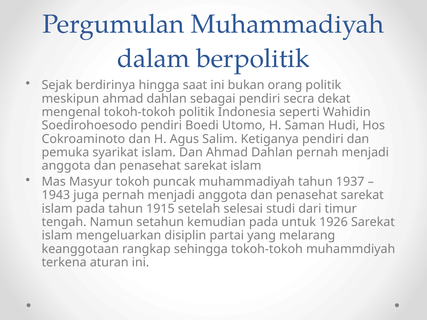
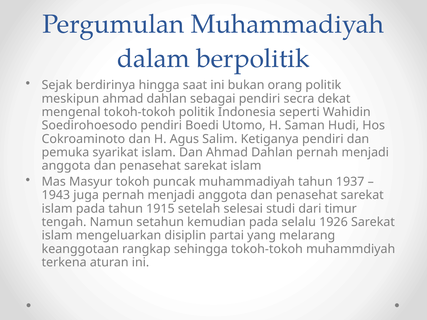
untuk: untuk -> selalu (299, 222)
